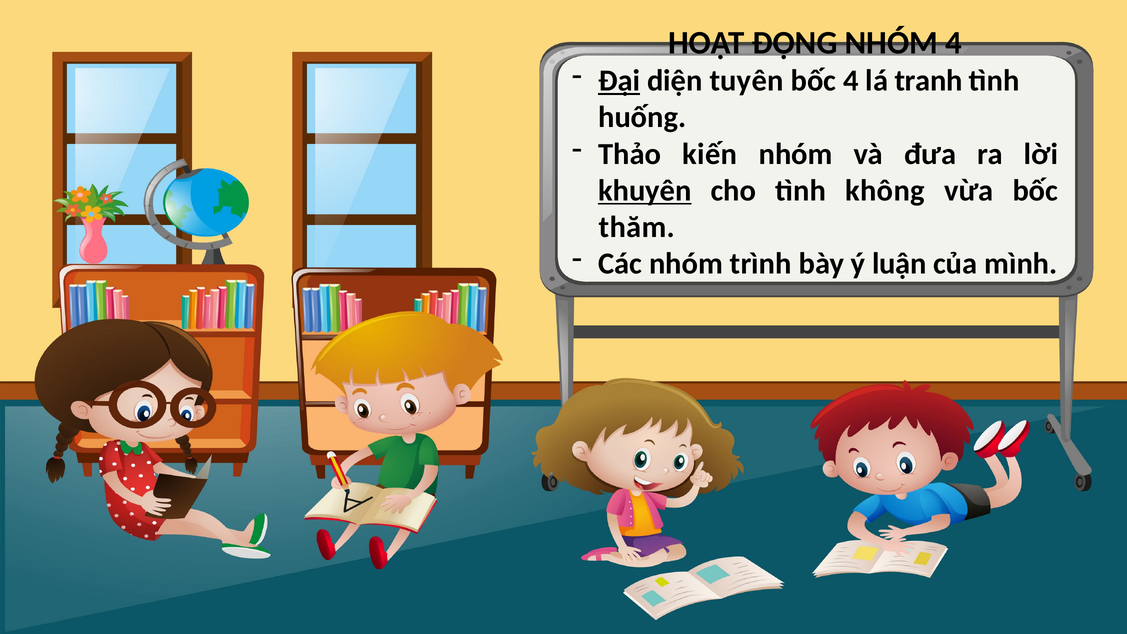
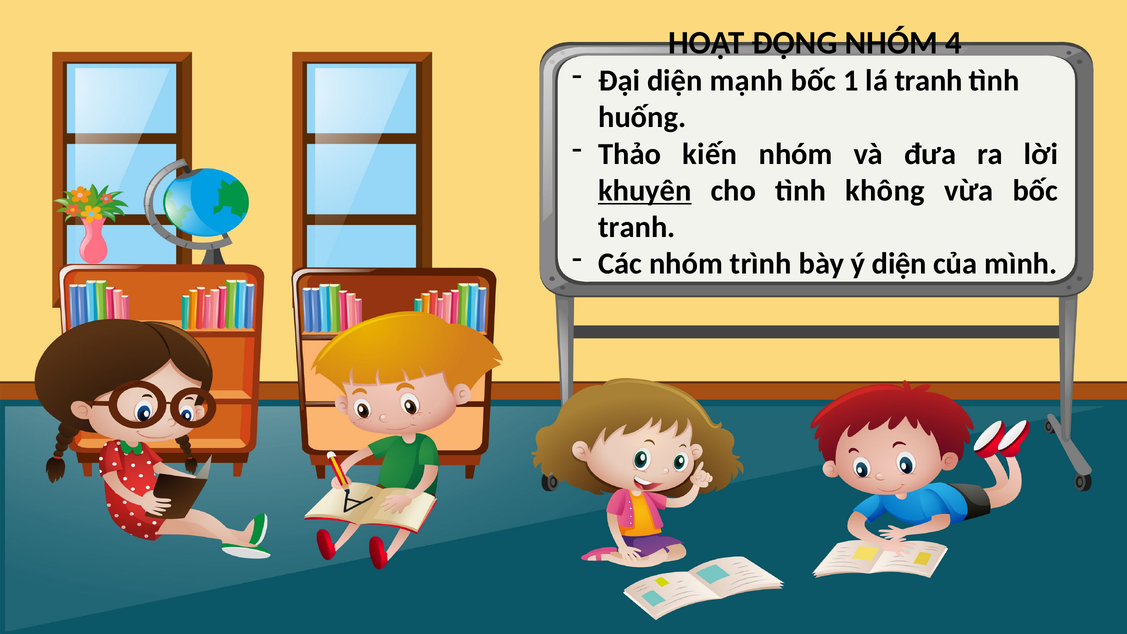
Đại underline: present -> none (619, 81)
tuyên: tuyên -> mạnh (746, 81)
bốc 4: 4 -> 1 (851, 81)
thăm: thăm -> tranh (637, 227)
ý luận: luận -> diện (899, 264)
